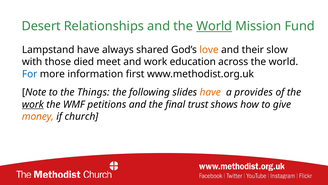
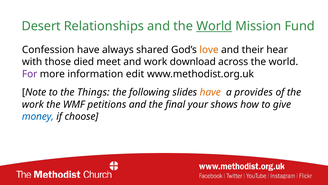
Lampstand: Lampstand -> Confession (48, 50)
slow: slow -> hear (277, 50)
education: education -> download (193, 62)
For colour: blue -> purple (30, 74)
first: first -> edit (135, 74)
work underline: present -> none (33, 104)
trust: trust -> your (198, 104)
money colour: orange -> blue (38, 116)
church: church -> choose (82, 116)
